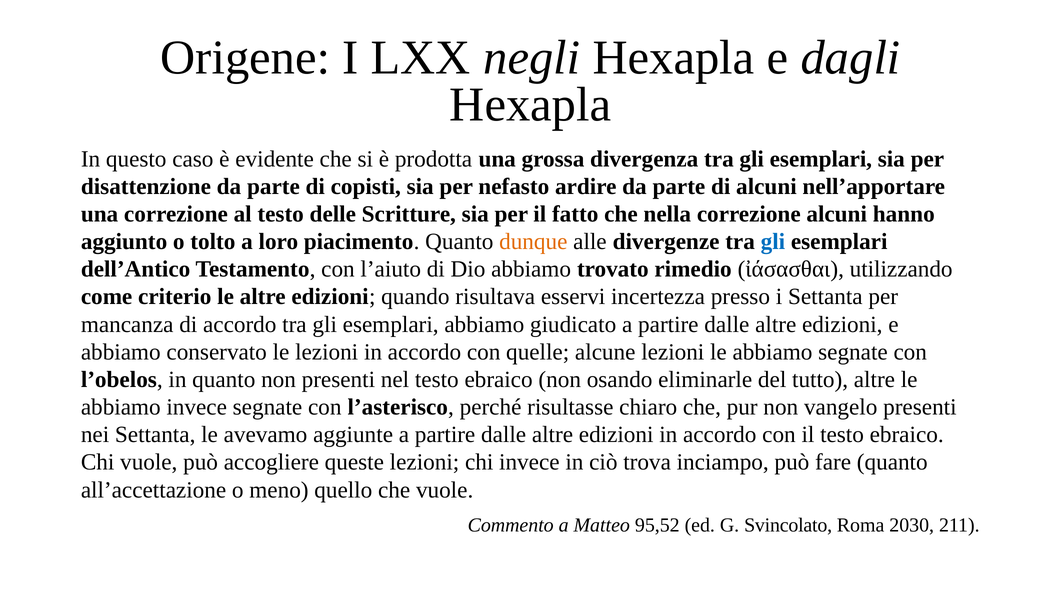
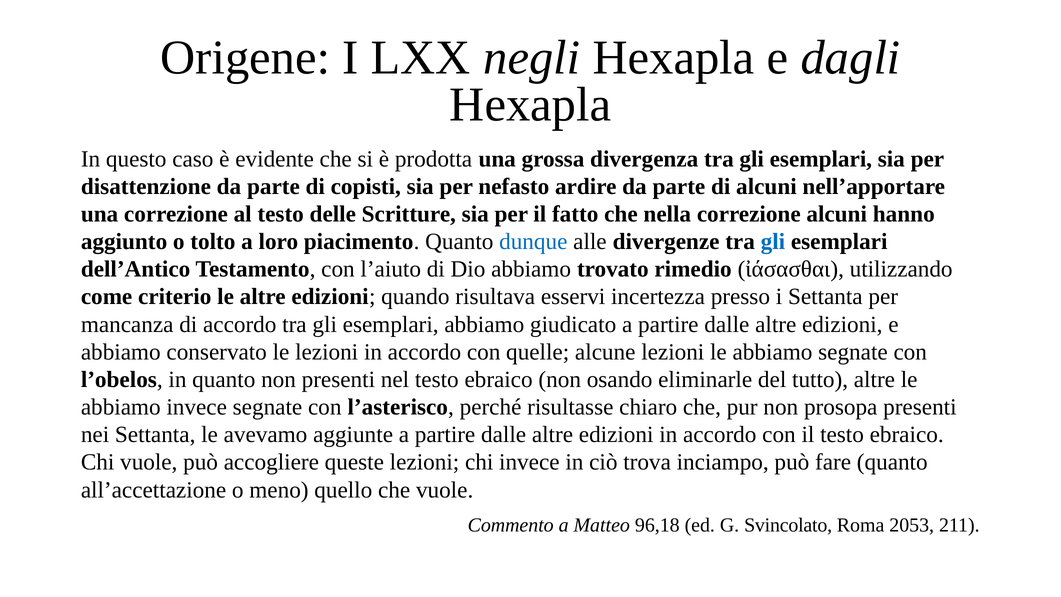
dunque colour: orange -> blue (533, 242)
vangelo: vangelo -> prosopa (841, 407)
95,52: 95,52 -> 96,18 (657, 525)
2030: 2030 -> 2053 (912, 525)
